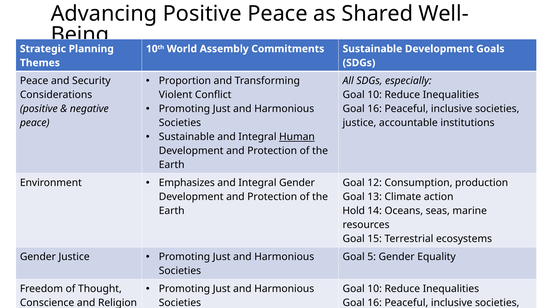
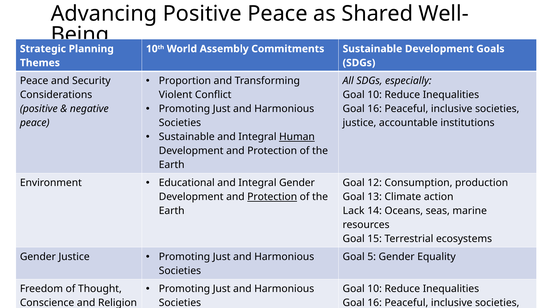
Emphasizes: Emphasizes -> Educational (187, 183)
Protection underline: none -> present (272, 197)
Hold: Hold -> Lack (354, 211)
